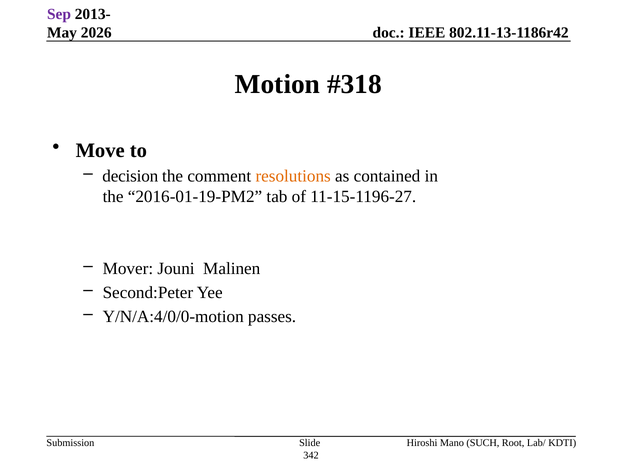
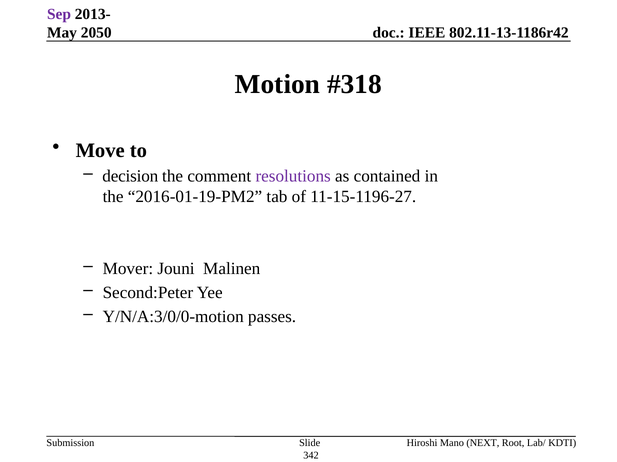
2026: 2026 -> 2050 (96, 33)
resolutions colour: orange -> purple (293, 176)
Y/N/A:4/0/0-motion: Y/N/A:4/0/0-motion -> Y/N/A:3/0/0-motion (173, 317)
SUCH: SUCH -> NEXT (483, 444)
